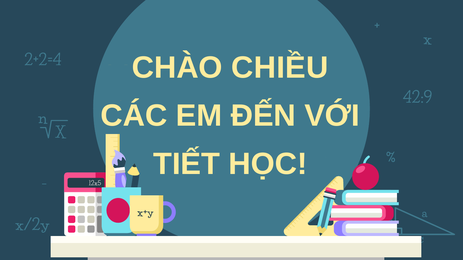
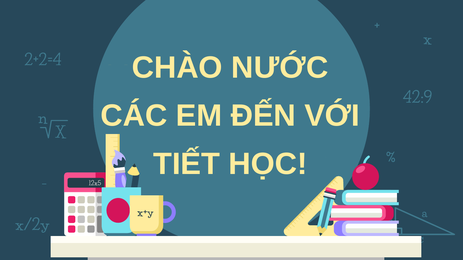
CHIỀU: CHIỀU -> NƯỚC (280, 68)
